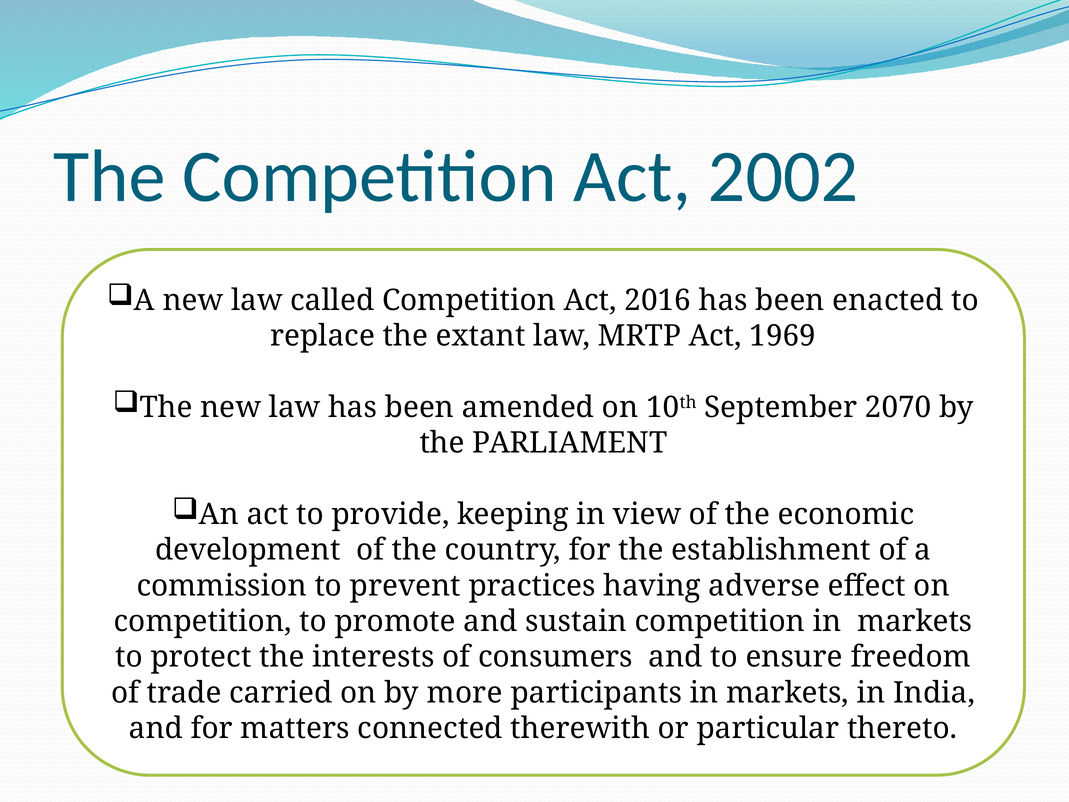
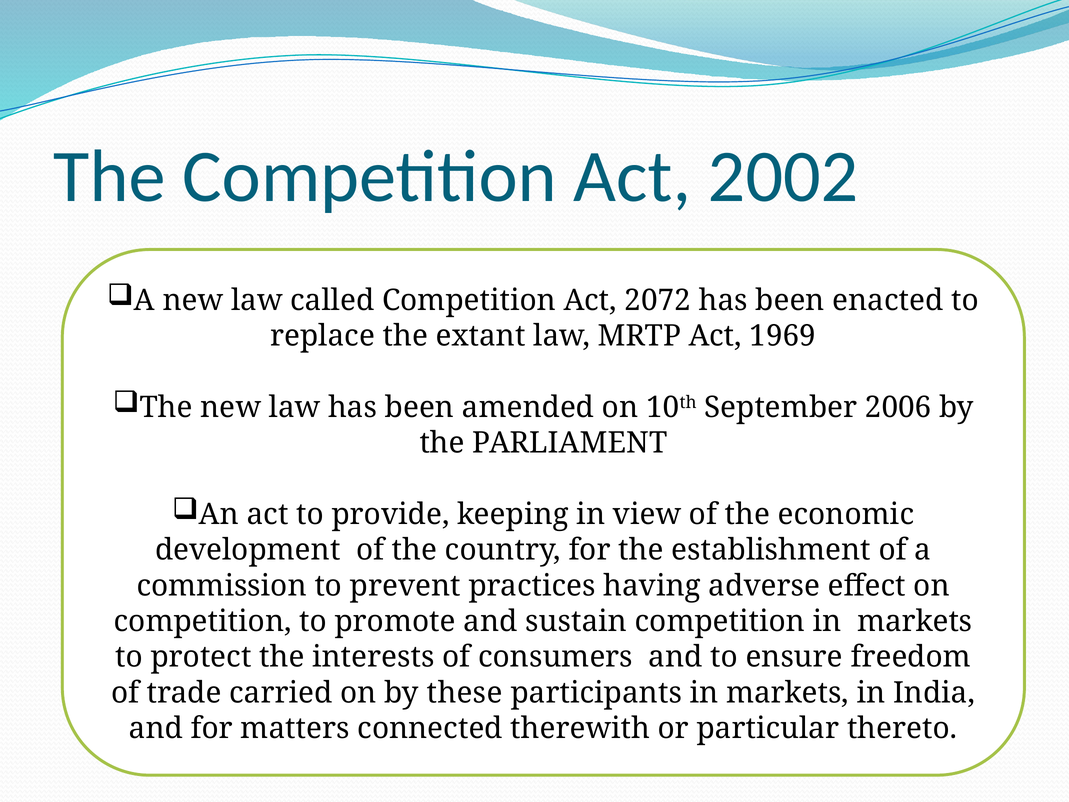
2016: 2016 -> 2072 (658, 300)
2070: 2070 -> 2006 (898, 407)
more: more -> these (465, 692)
